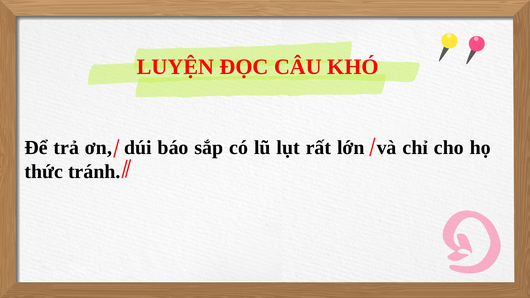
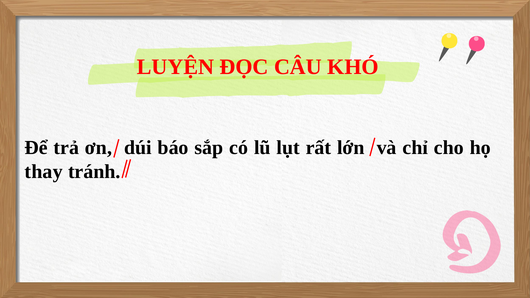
thức: thức -> thay (44, 172)
